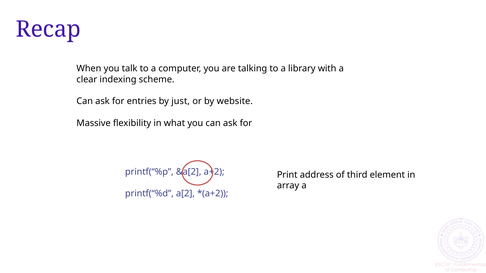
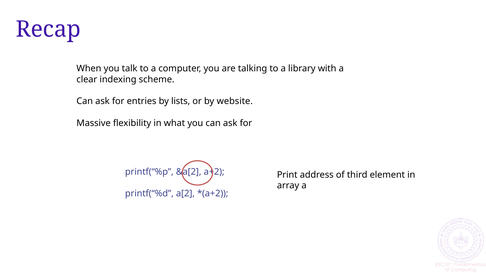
just: just -> lists (181, 101)
